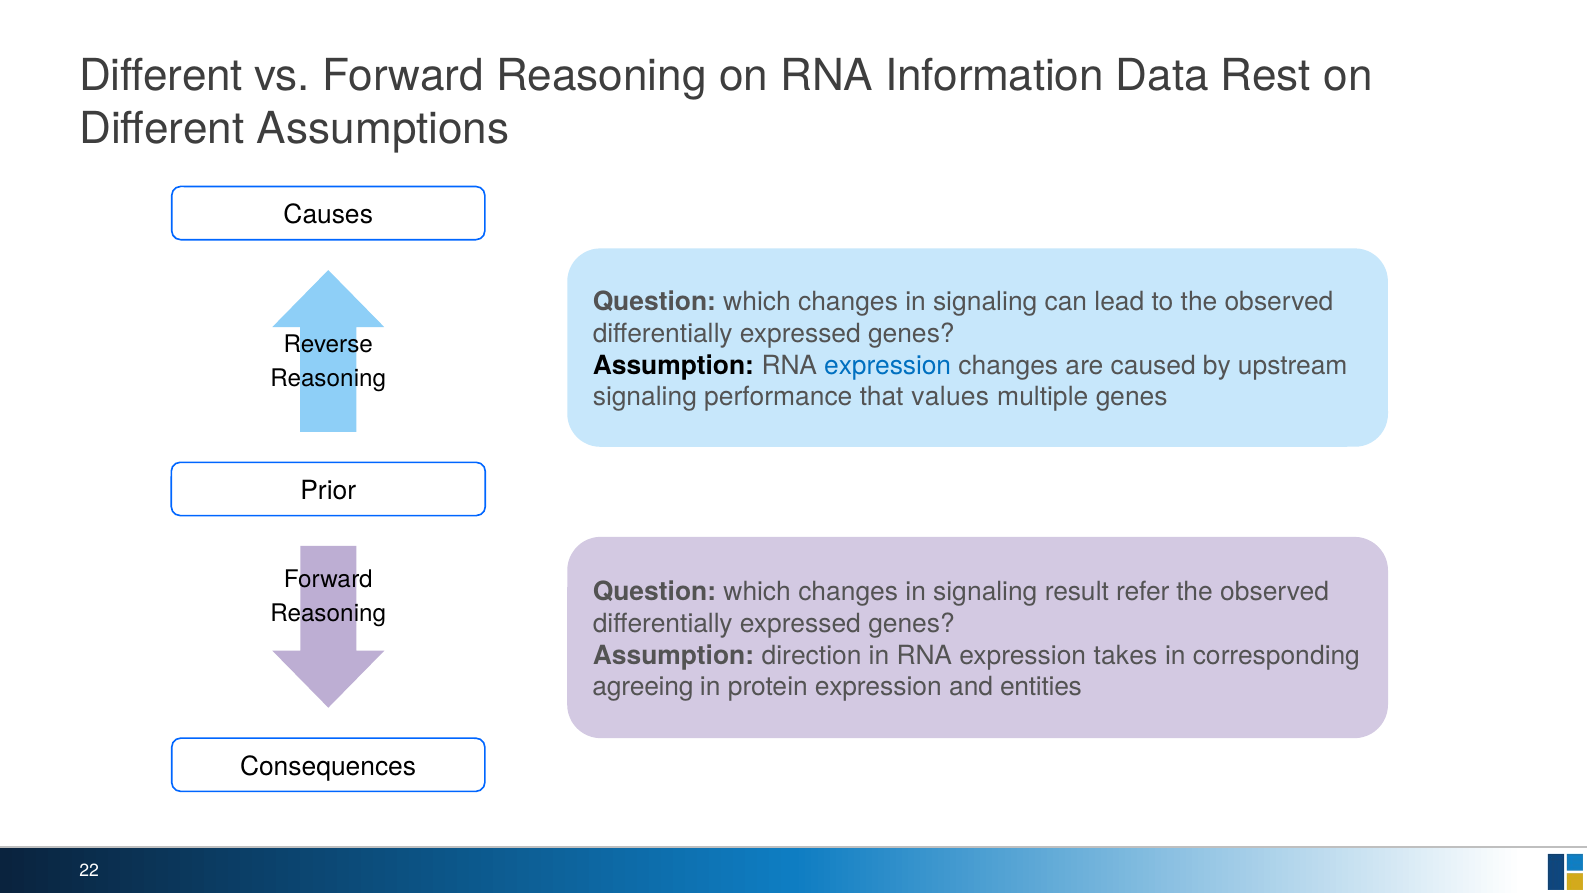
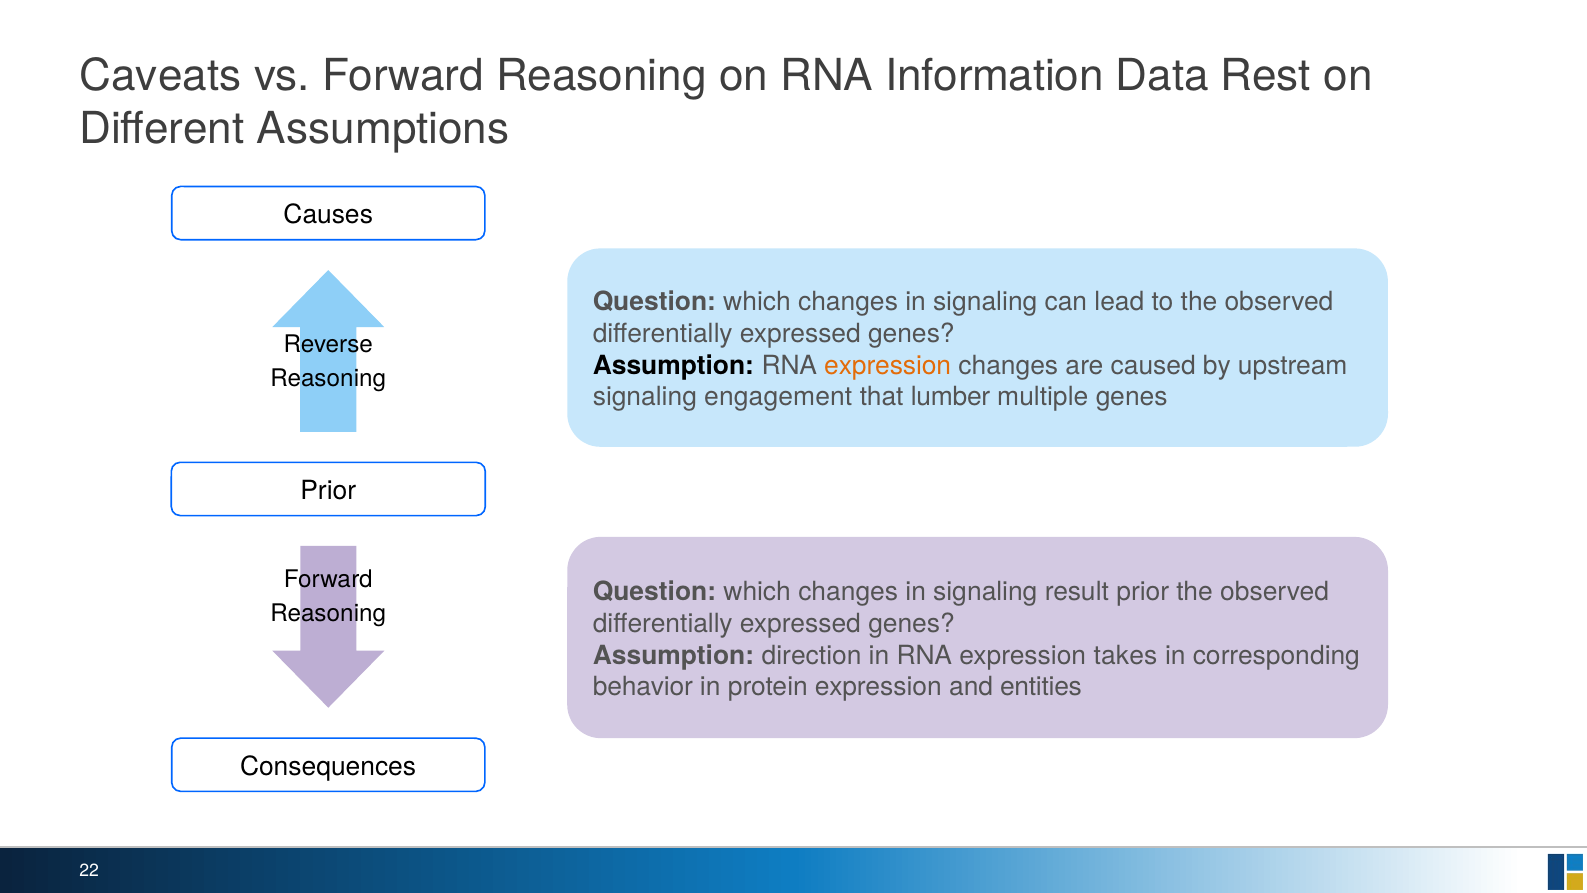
Different: Different -> Caveats (161, 76)
expression colour: blue -> orange (888, 365)
performance: performance -> engagement (778, 397)
values: values -> lumber (951, 397)
result refer: refer -> prior (1143, 592)
agreeing: agreeing -> behavior (643, 687)
